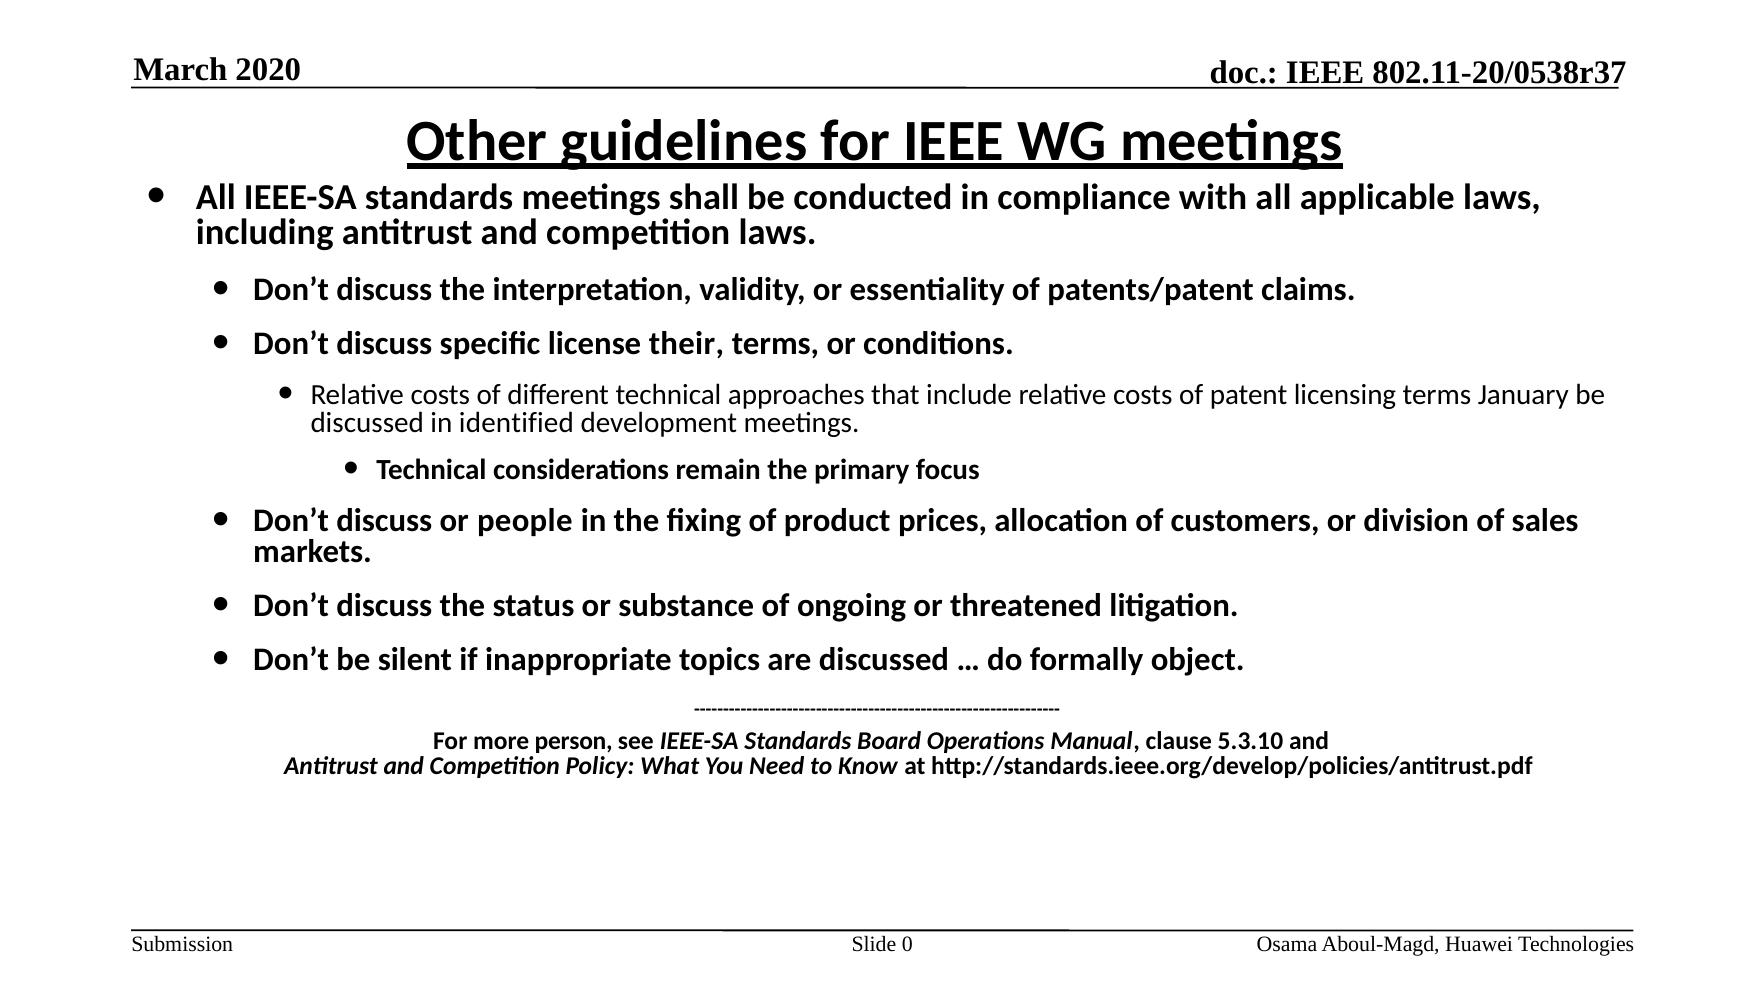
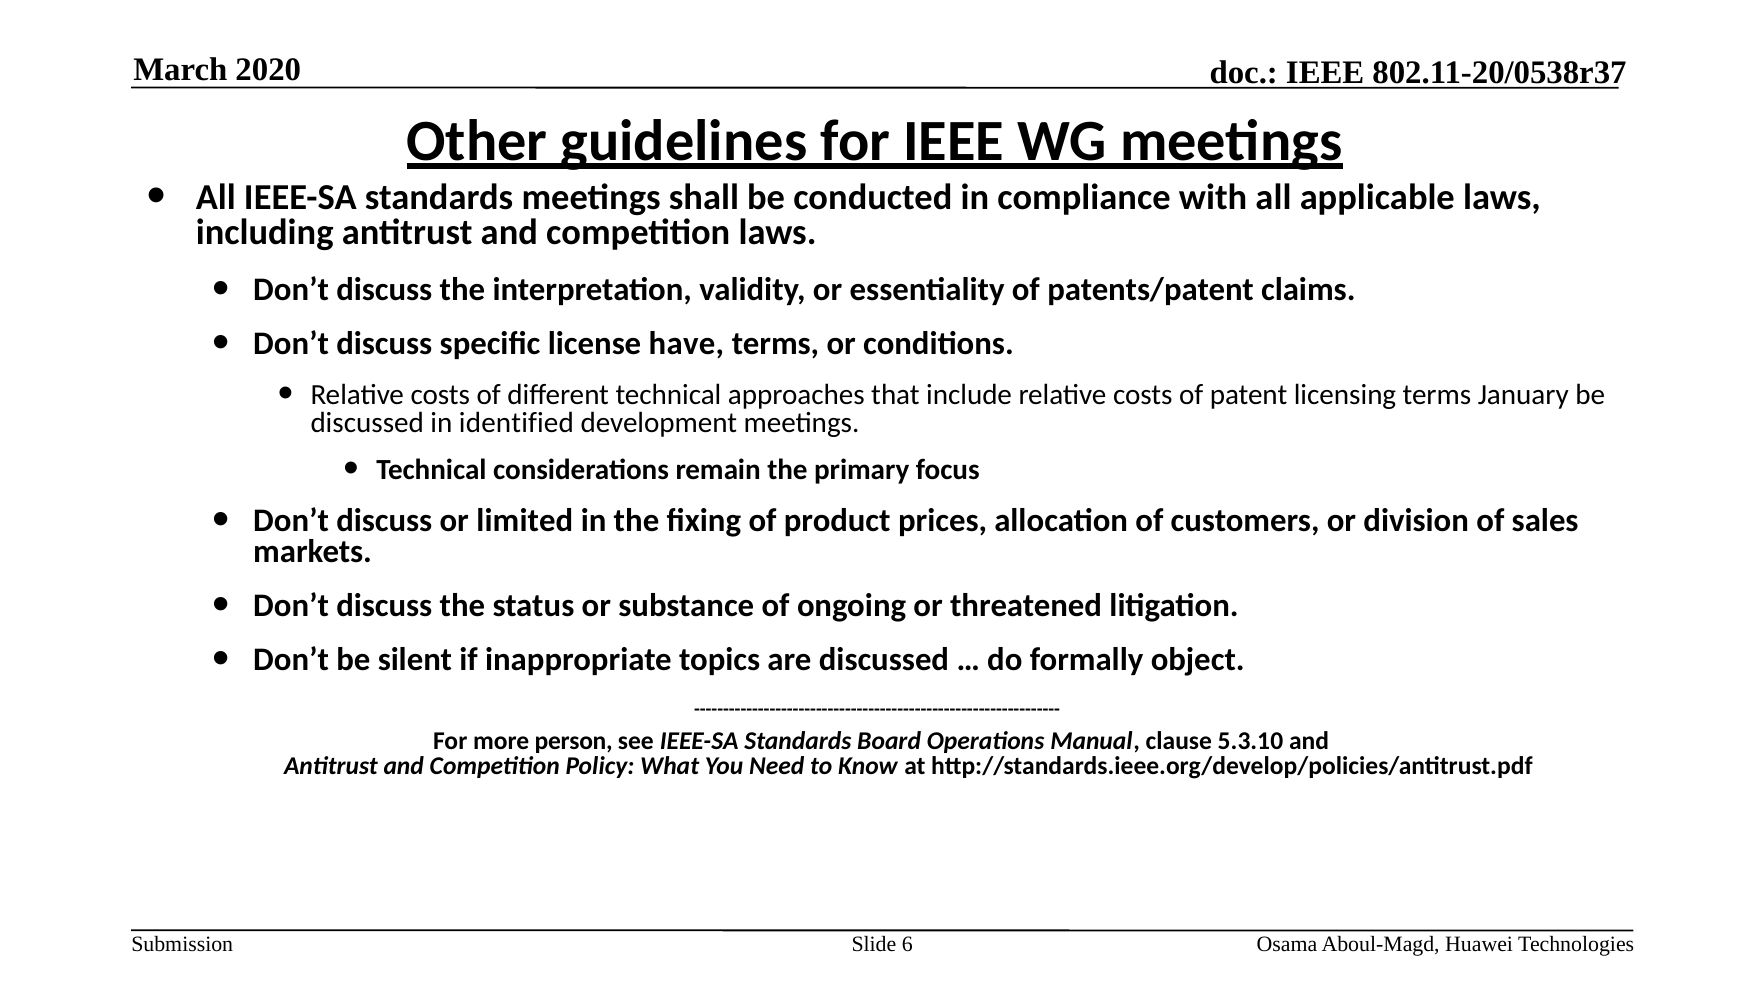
their: their -> have (686, 343)
people: people -> limited (525, 520)
0: 0 -> 6 (907, 944)
